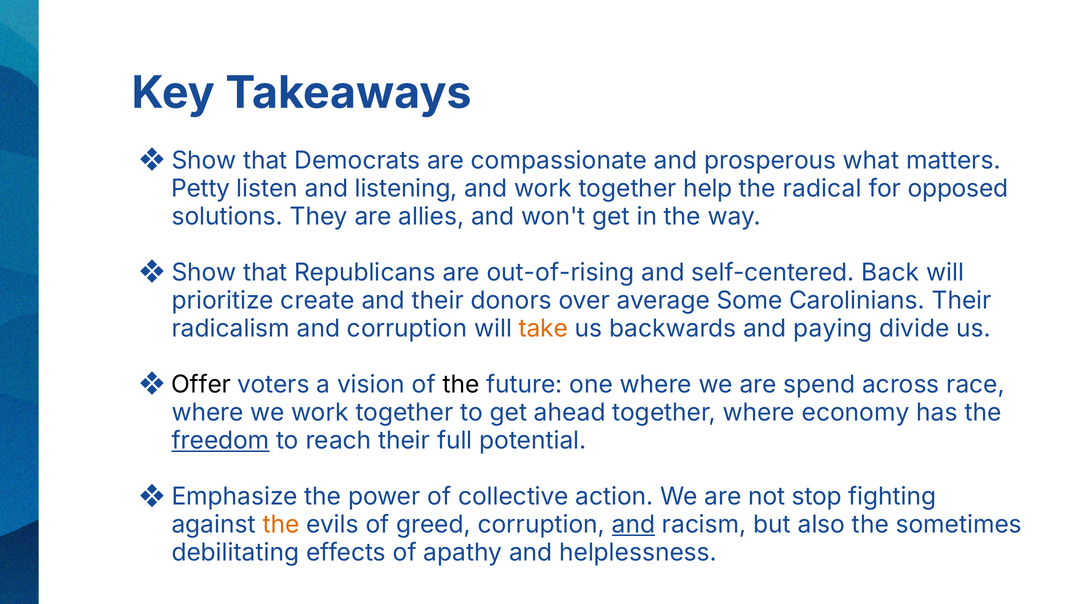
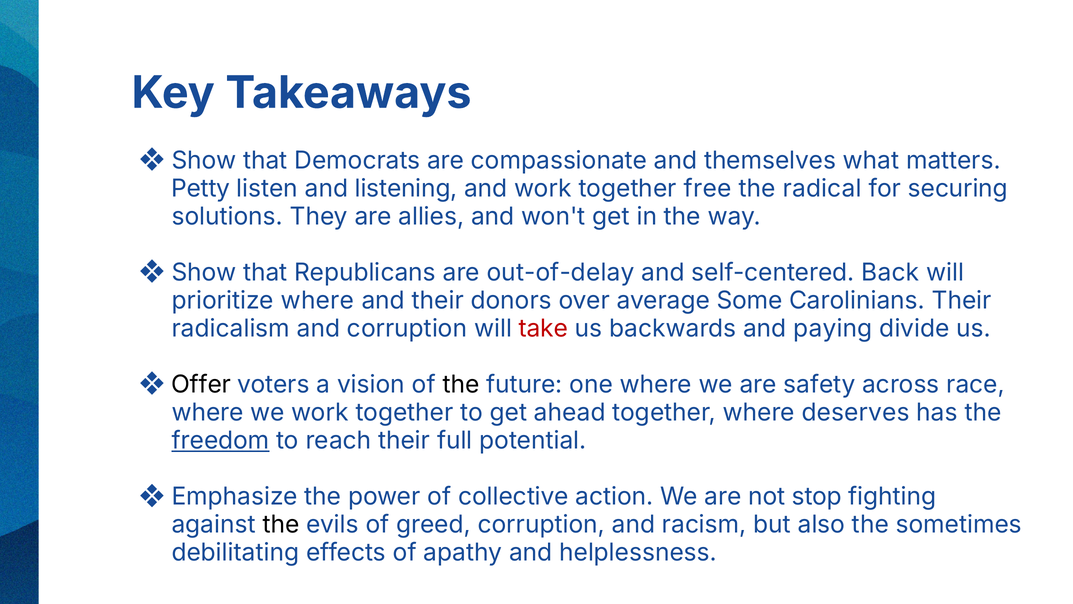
prosperous: prosperous -> themselves (770, 160)
help: help -> free (708, 188)
opposed: opposed -> securing (958, 188)
out-of-rising: out-of-rising -> out-of-delay (560, 272)
prioritize create: create -> where (318, 300)
take colour: orange -> red (544, 328)
spend: spend -> safety (819, 384)
economy: economy -> deserves (856, 412)
the colour: orange -> black (281, 524)
and underline: present -> none (633, 524)
